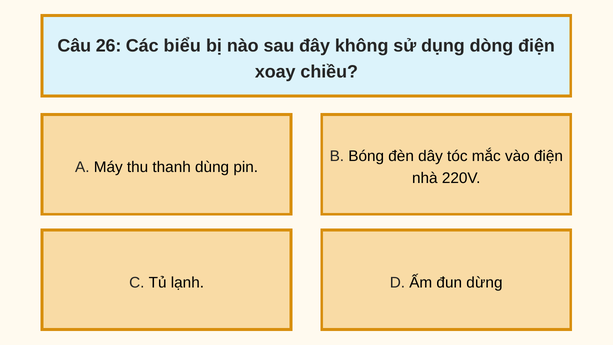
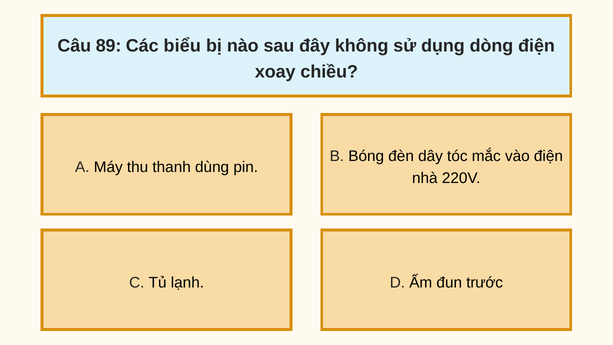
26: 26 -> 89 (109, 46)
dừng: dừng -> trước (485, 283)
